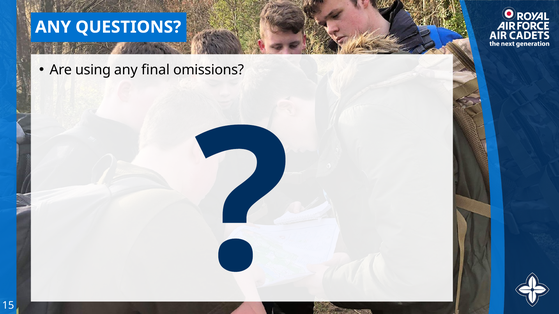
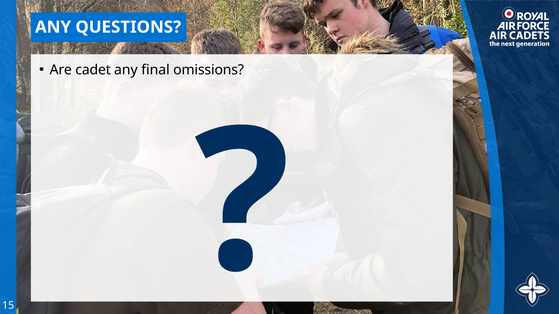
using: using -> cadet (93, 70)
